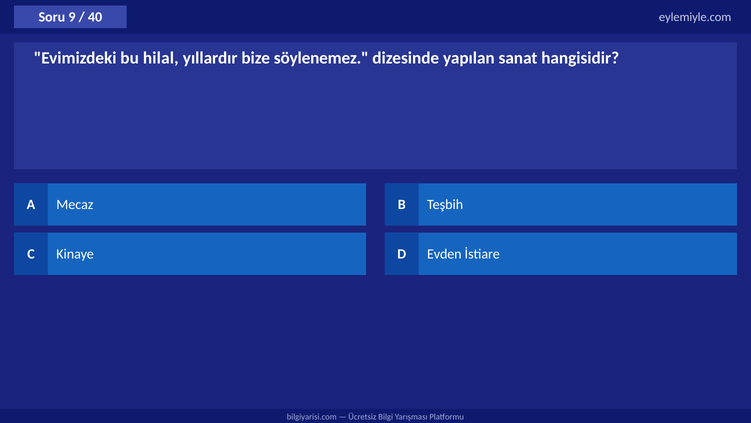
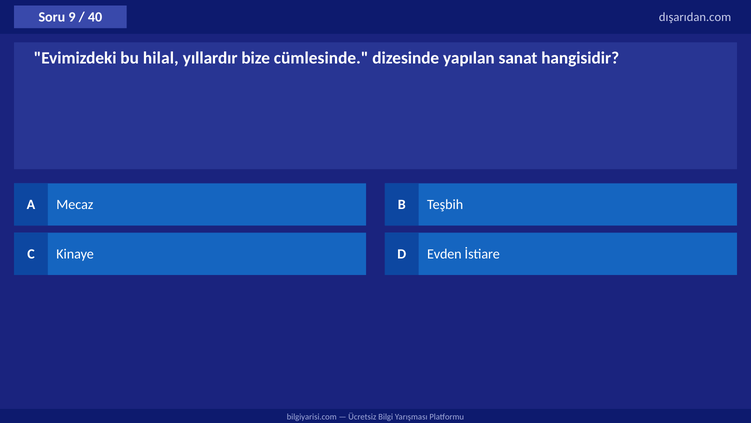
eylemiyle.com: eylemiyle.com -> dışarıdan.com (695, 17)
söylenemez: söylenemez -> cümlesinde (321, 58)
